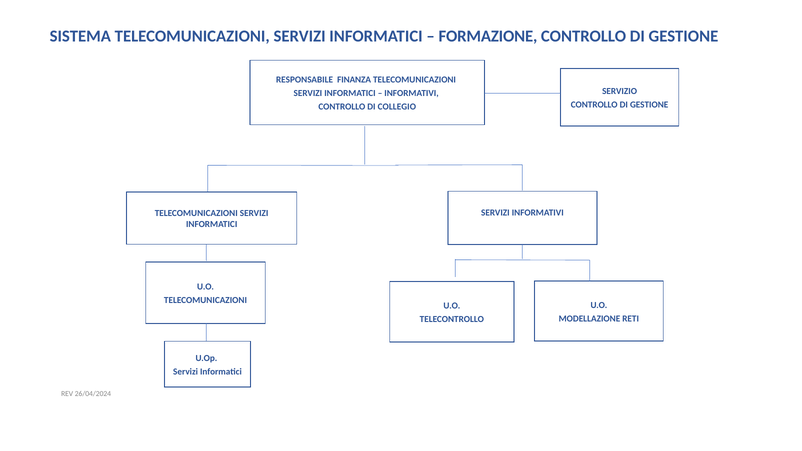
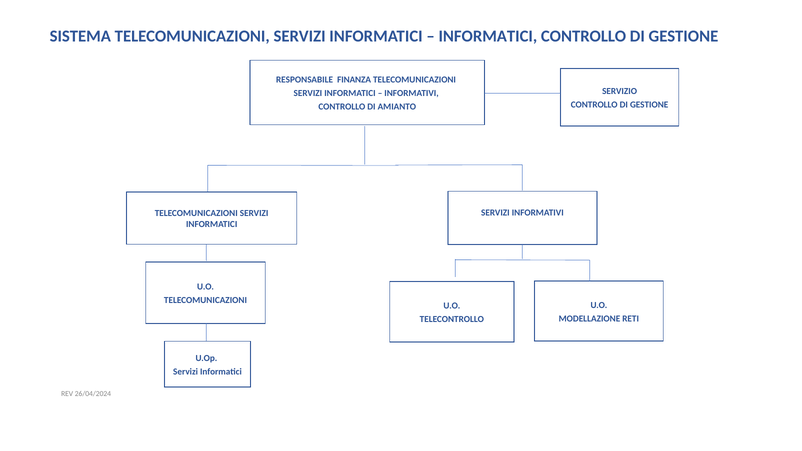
FORMAZIONE: FORMAZIONE -> INFORMATICI (488, 36)
COLLEGIO: COLLEGIO -> AMIANTO (397, 107)
